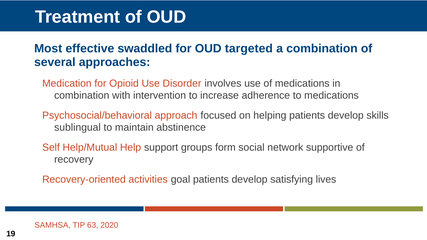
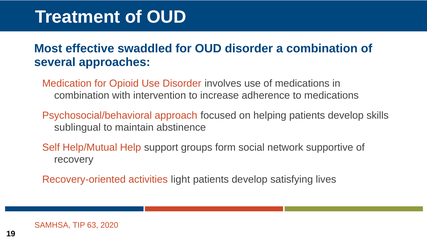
OUD targeted: targeted -> disorder (249, 48)
goal: goal -> light (180, 180)
